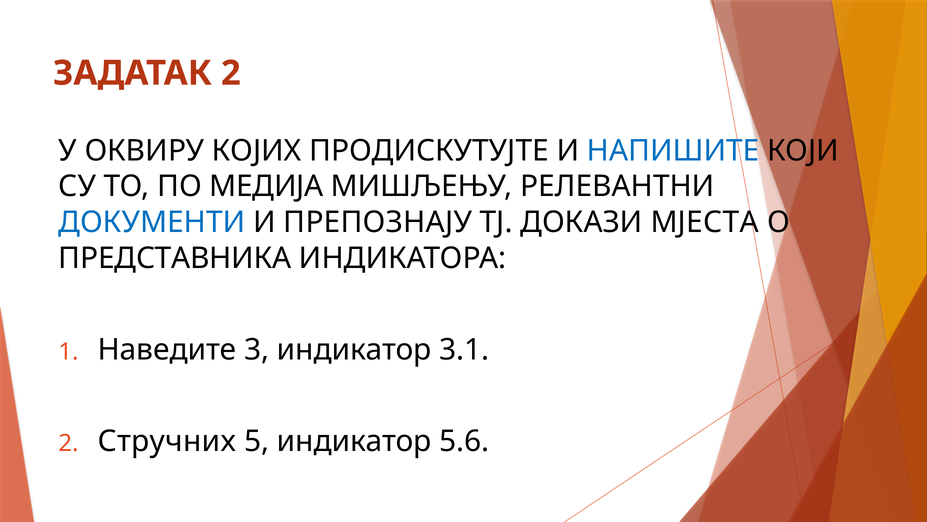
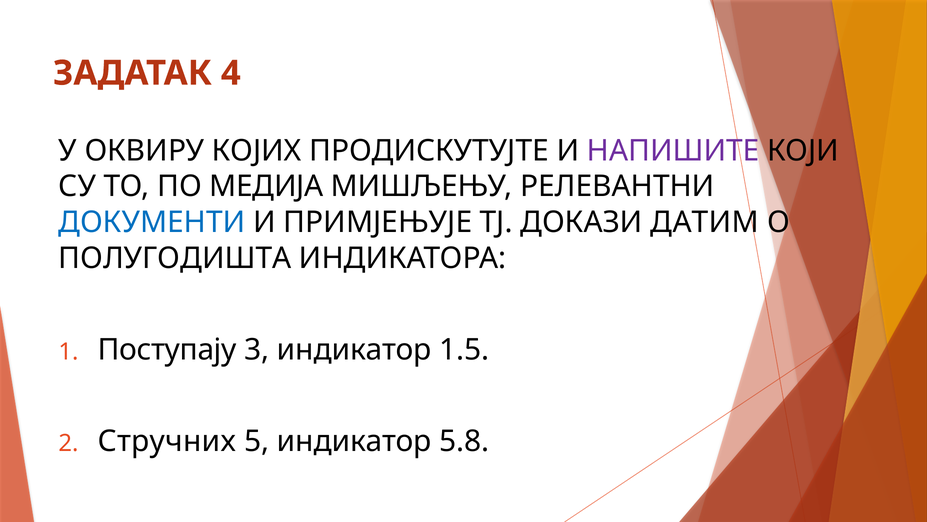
ЗАДАТАК 2: 2 -> 4 (231, 73)
НАПИШИТЕ colour: blue -> purple (673, 150)
ПРЕПОЗНАЈУ: ПРЕПОЗНАЈУ -> ПРИМЈЕЊУЈЕ (378, 222)
МЈЕСТА: МЈЕСТА -> ДАТИМ (705, 222)
ПРЕДСТАВНИКА: ПРЕДСТАВНИКА -> ПОЛУГОДИШТА (175, 258)
Наведите: Наведите -> Поступају (167, 349)
3.1: 3.1 -> 1.5 (464, 349)
5.6: 5.6 -> 5.8 (464, 441)
